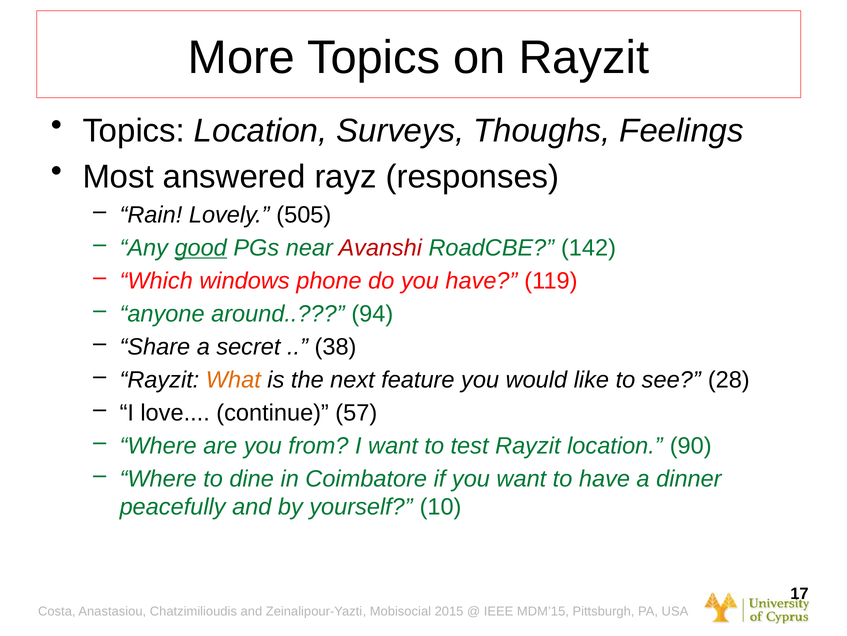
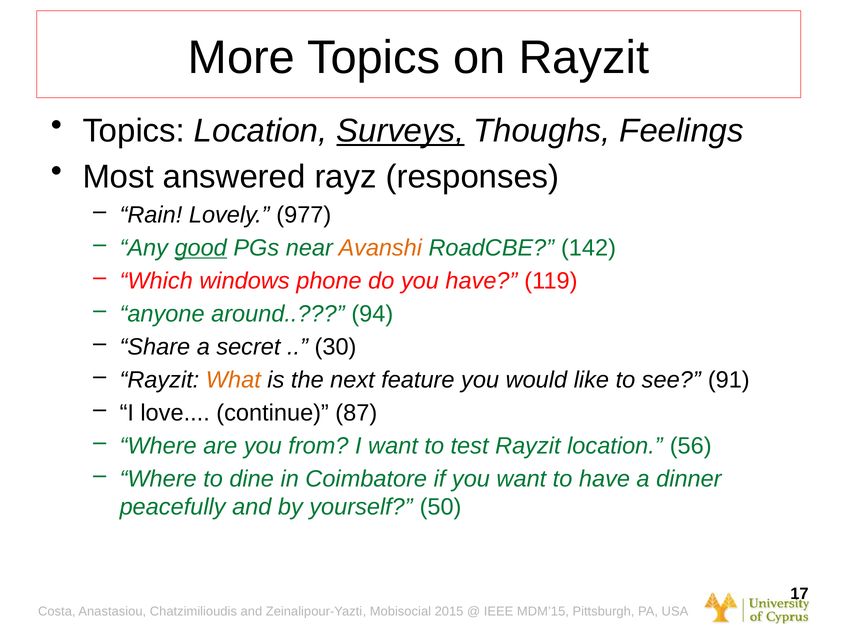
Surveys underline: none -> present (400, 131)
505: 505 -> 977 (304, 215)
Avanshi colour: red -> orange (380, 248)
38: 38 -> 30 (336, 346)
28: 28 -> 91 (729, 379)
57: 57 -> 87 (356, 412)
90: 90 -> 56 (691, 445)
10: 10 -> 50 (441, 506)
